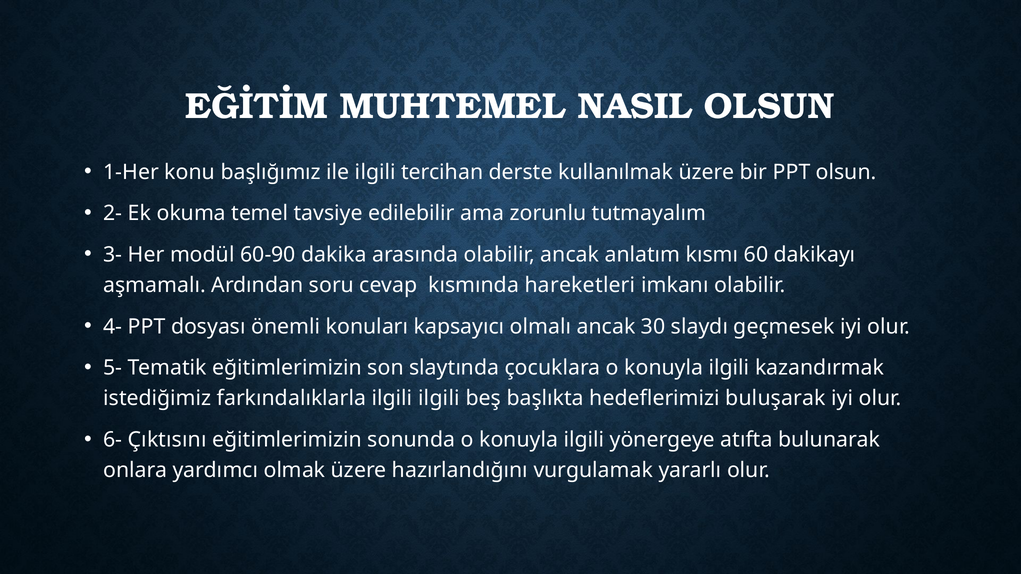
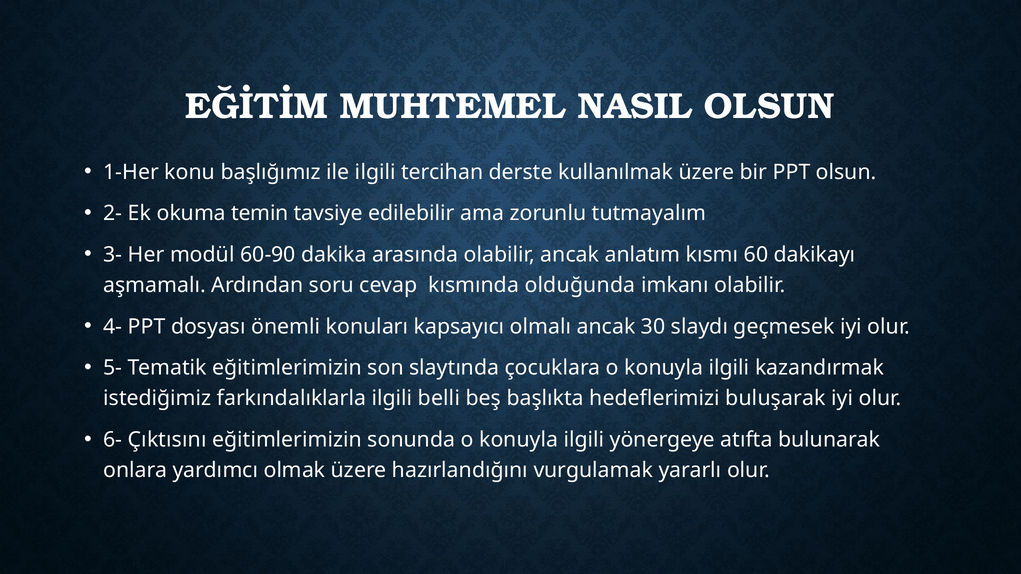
temel: temel -> temin (260, 213)
hareketleri: hareketleri -> olduğunda (580, 285)
ilgili ilgili: ilgili -> belli (439, 399)
